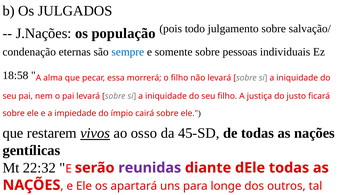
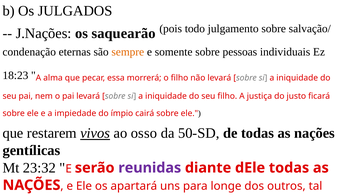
população: população -> saquearão (124, 33)
sempre colour: blue -> orange (128, 52)
18:58: 18:58 -> 18:23 (15, 75)
45-SD: 45-SD -> 50-SD (199, 133)
22:32: 22:32 -> 23:32 (39, 168)
